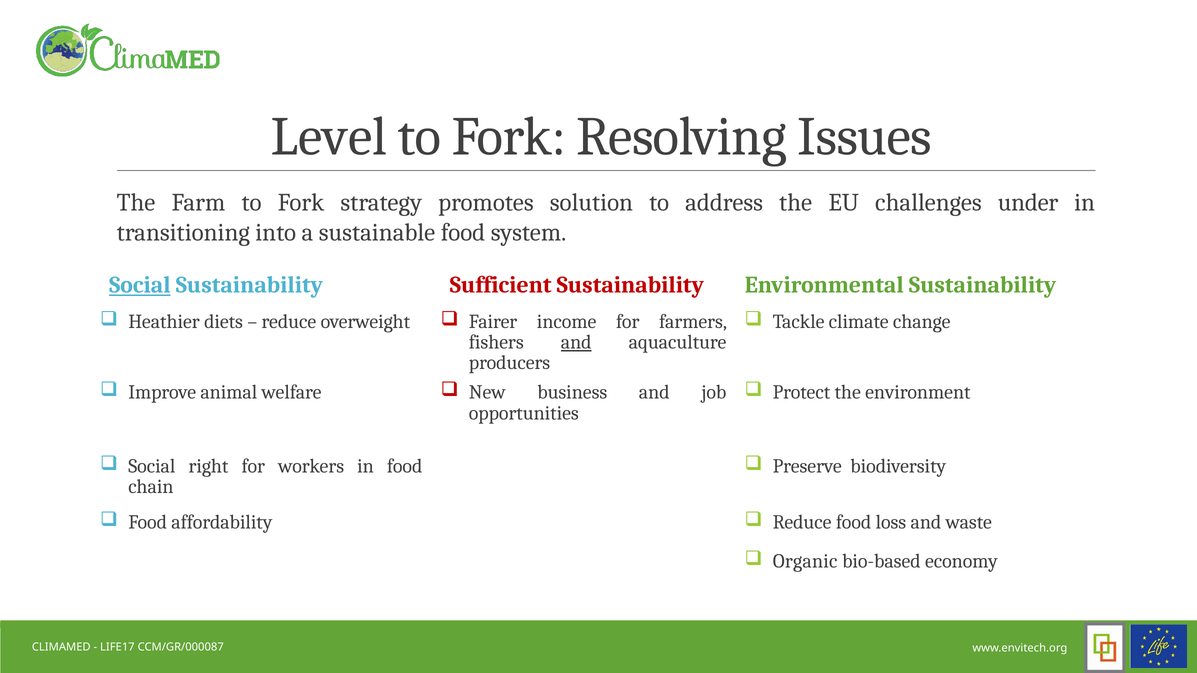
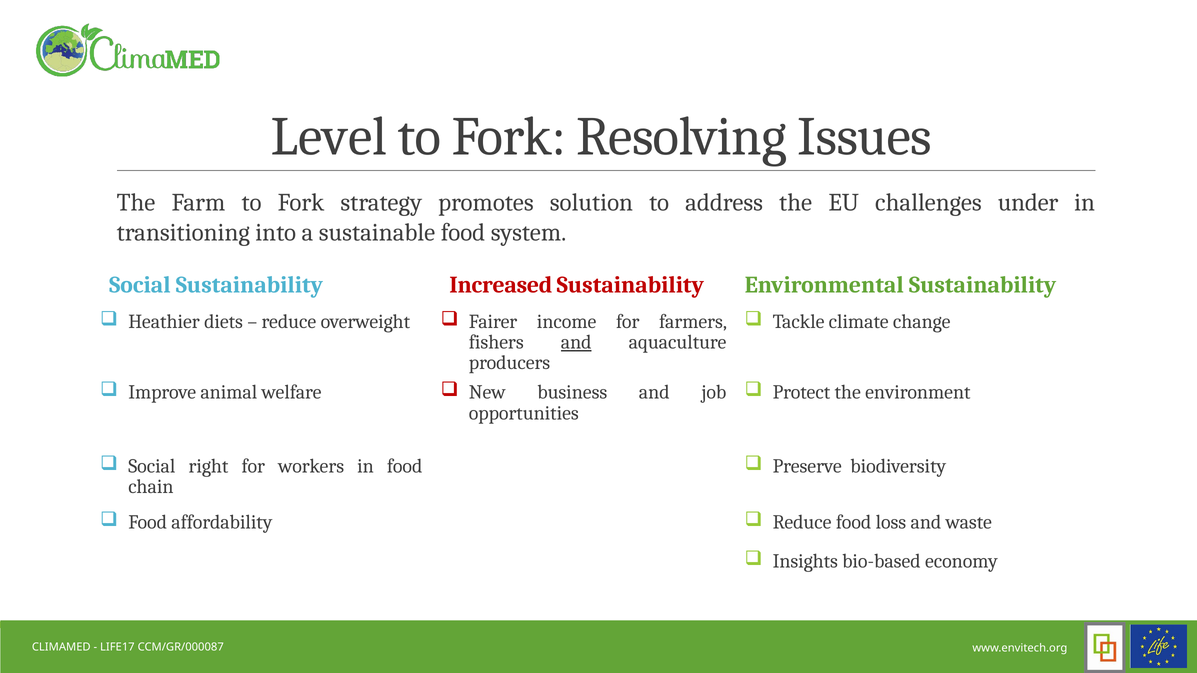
Social underline: present -> none (140, 285)
Sufficient: Sufficient -> Increased (501, 285)
Organic: Organic -> Insights (805, 561)
